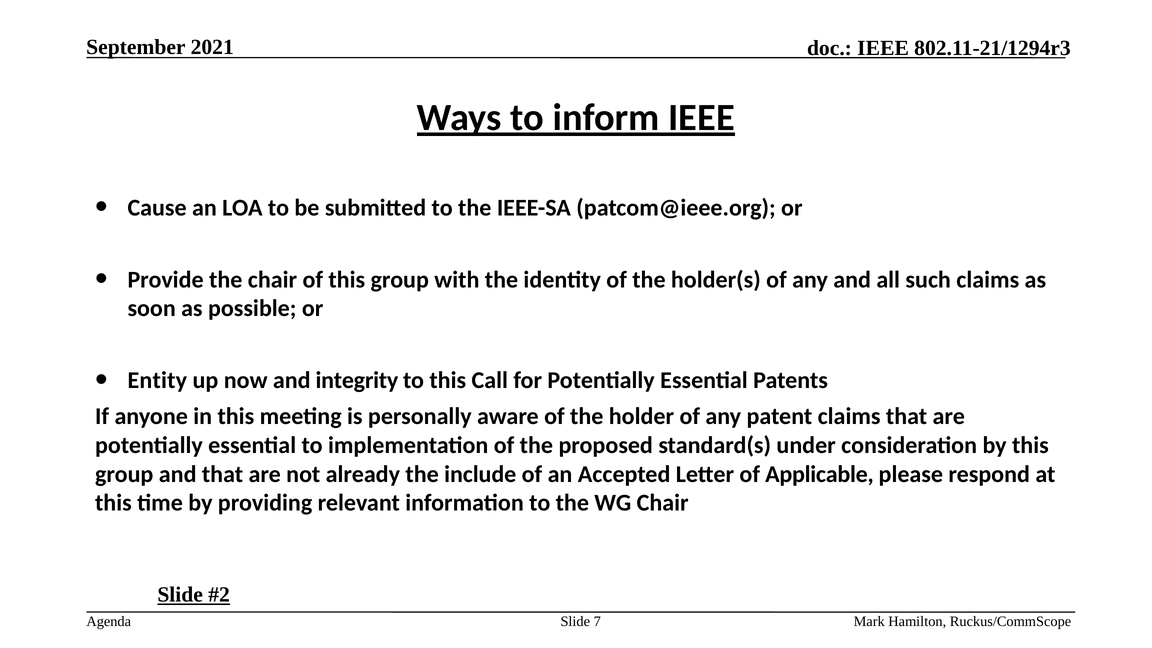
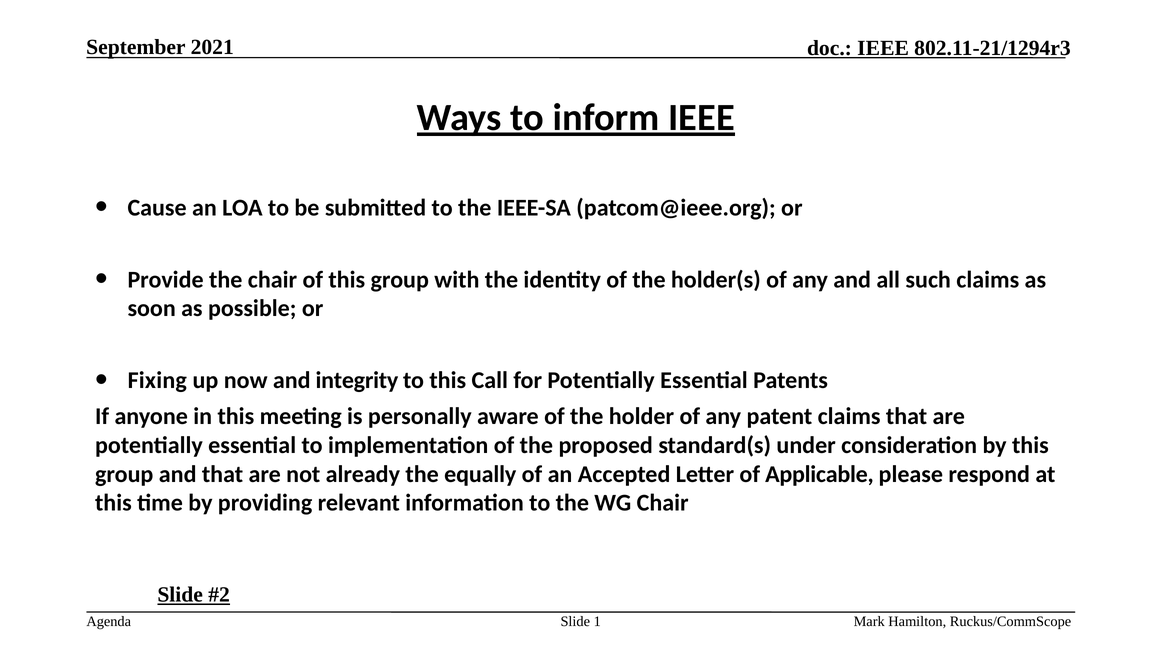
Entity: Entity -> Fixing (157, 381)
include: include -> equally (480, 474)
7: 7 -> 1 (597, 621)
